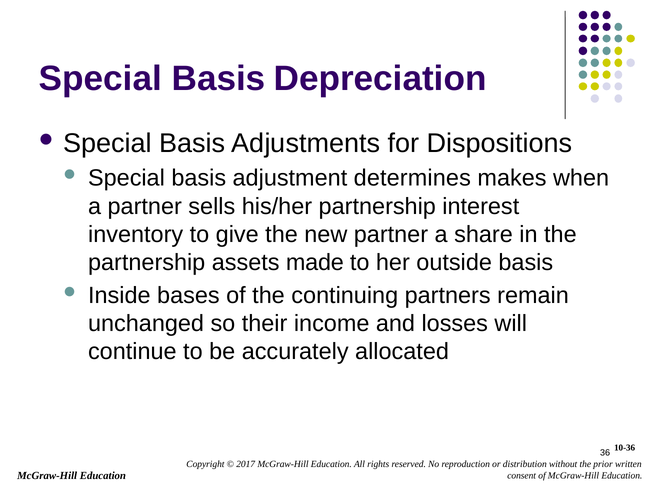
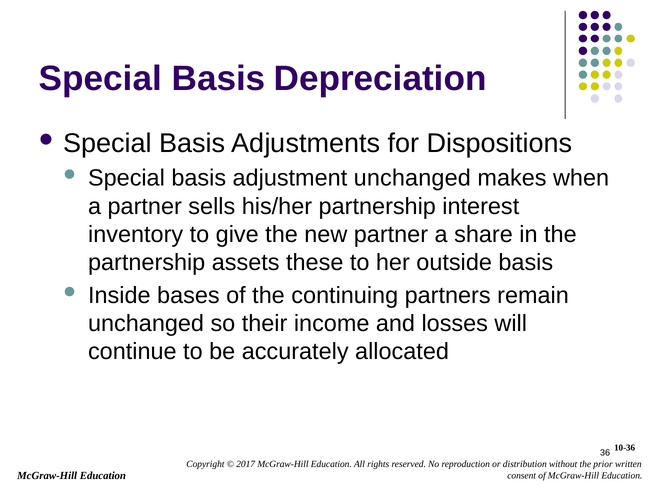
adjustment determines: determines -> unchanged (412, 178)
made: made -> these (315, 262)
